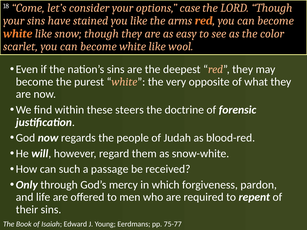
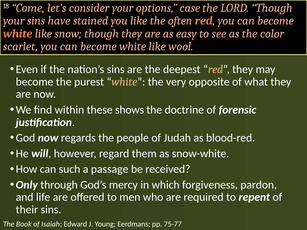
arms: arms -> often (180, 21)
steers: steers -> shows (130, 110)
